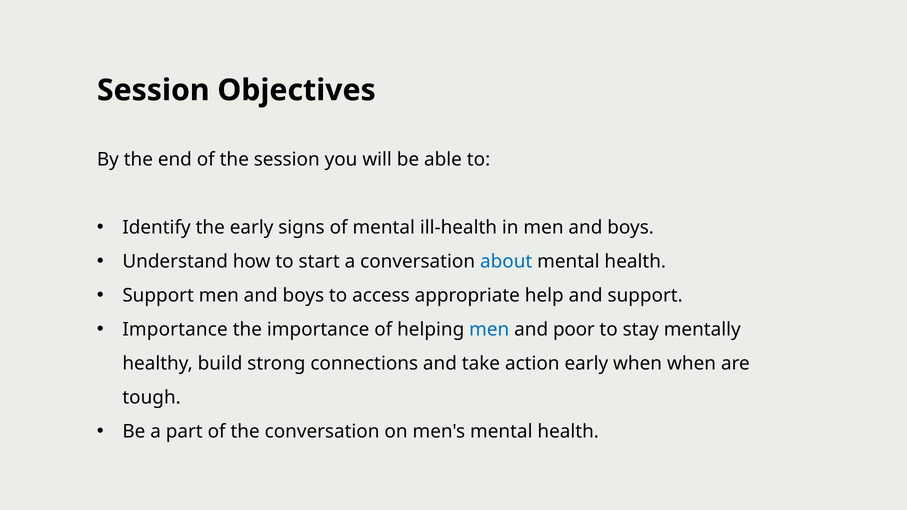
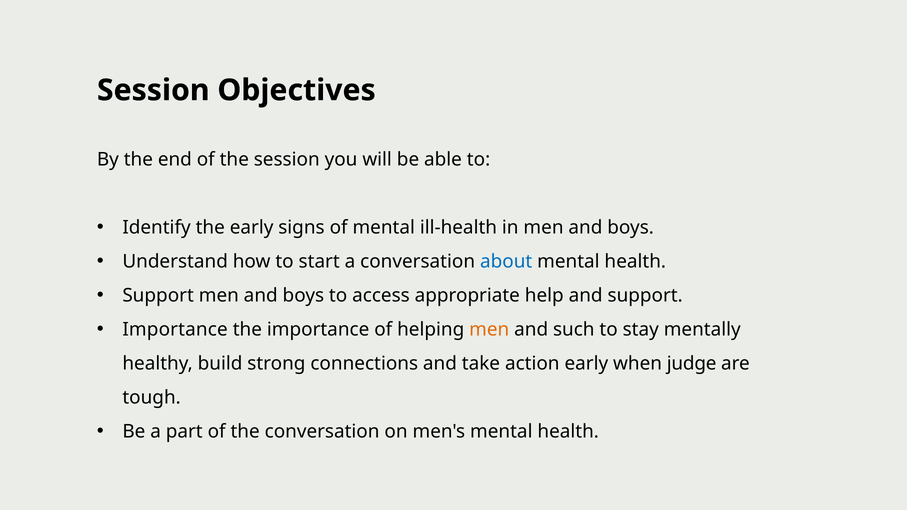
men colour: blue -> orange (489, 329)
poor: poor -> such (574, 329)
when when: when -> judge (692, 364)
